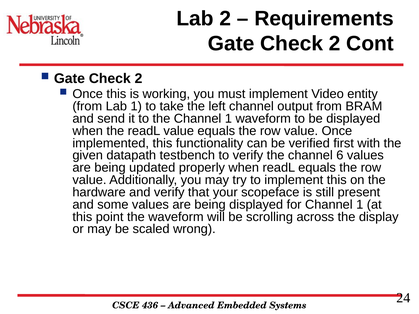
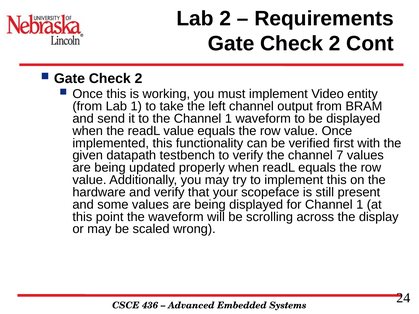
6: 6 -> 7 (340, 156)
